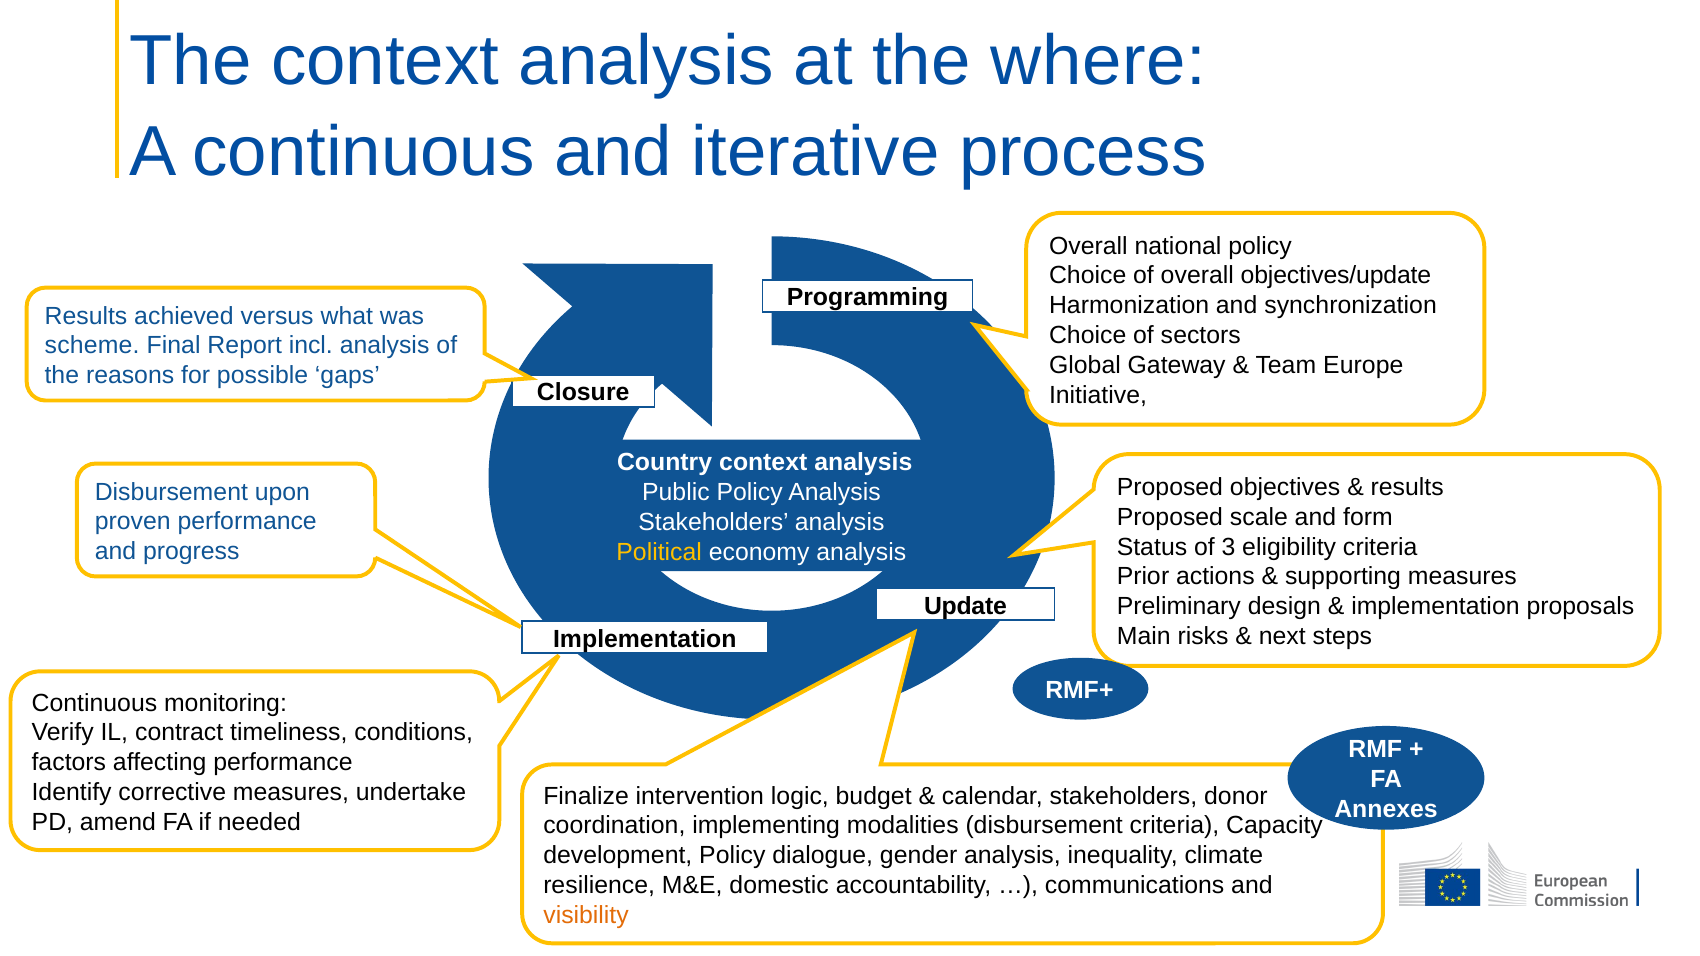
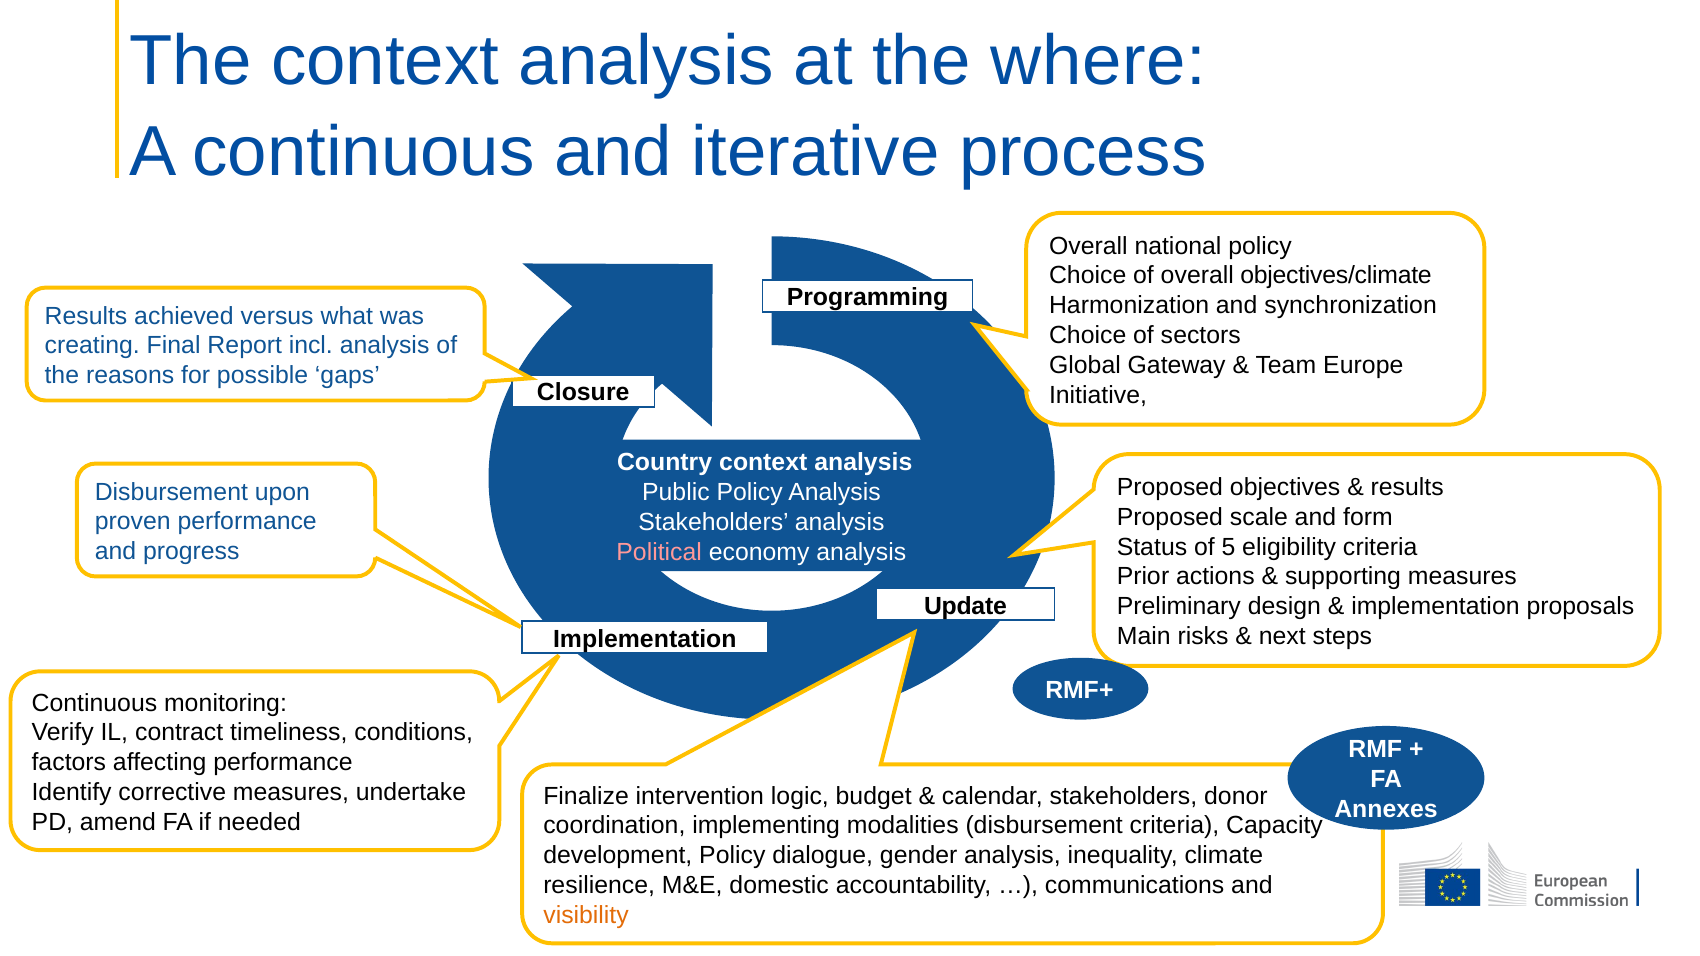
objectives/update: objectives/update -> objectives/climate (1336, 276)
scheme: scheme -> creating (92, 346)
3: 3 -> 5 (1229, 547)
Political colour: yellow -> pink (659, 552)
